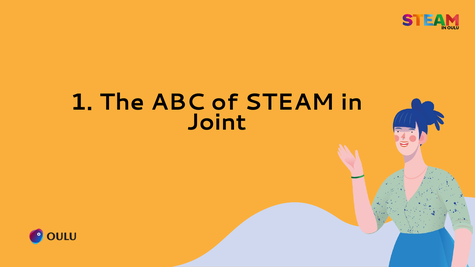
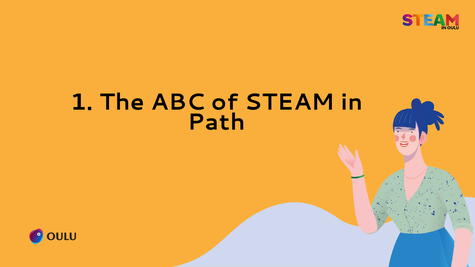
Joint: Joint -> Path (216, 122)
